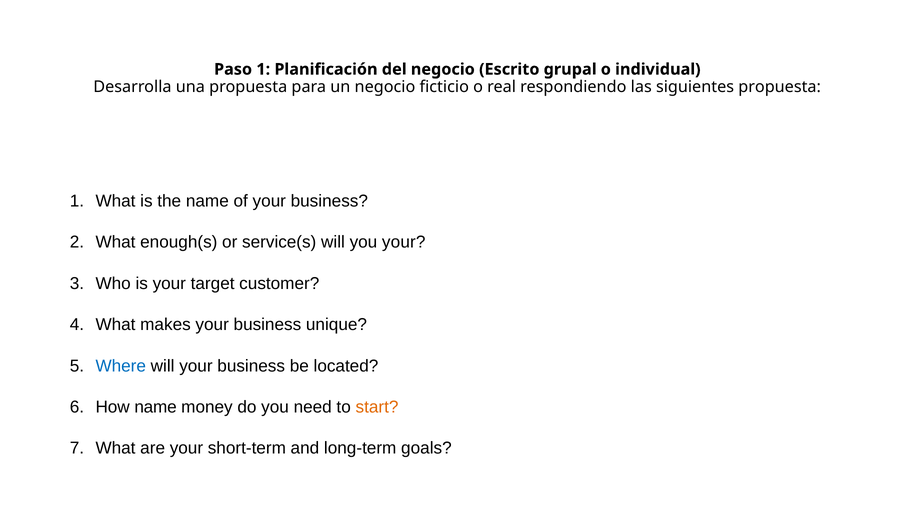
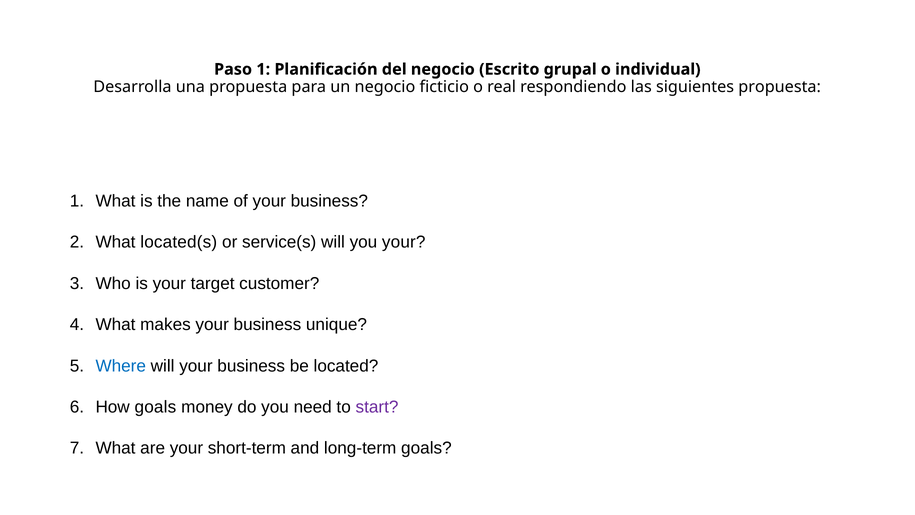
enough(s: enough(s -> located(s (179, 242)
How name: name -> goals (155, 407)
start colour: orange -> purple (377, 407)
